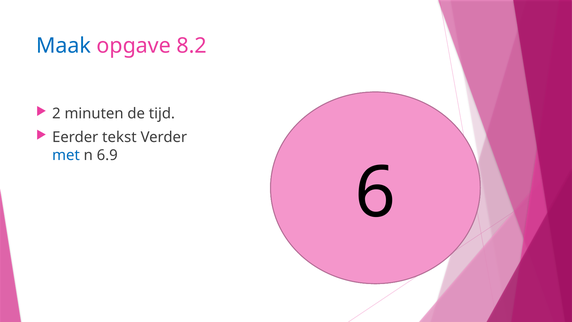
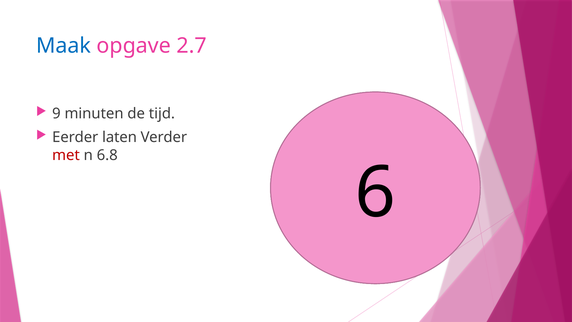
8.2: 8.2 -> 2.7 (192, 46)
2: 2 -> 9 (56, 113)
tekst: tekst -> laten (120, 137)
met colour: blue -> red (66, 155)
6.9: 6.9 -> 6.8 (107, 155)
